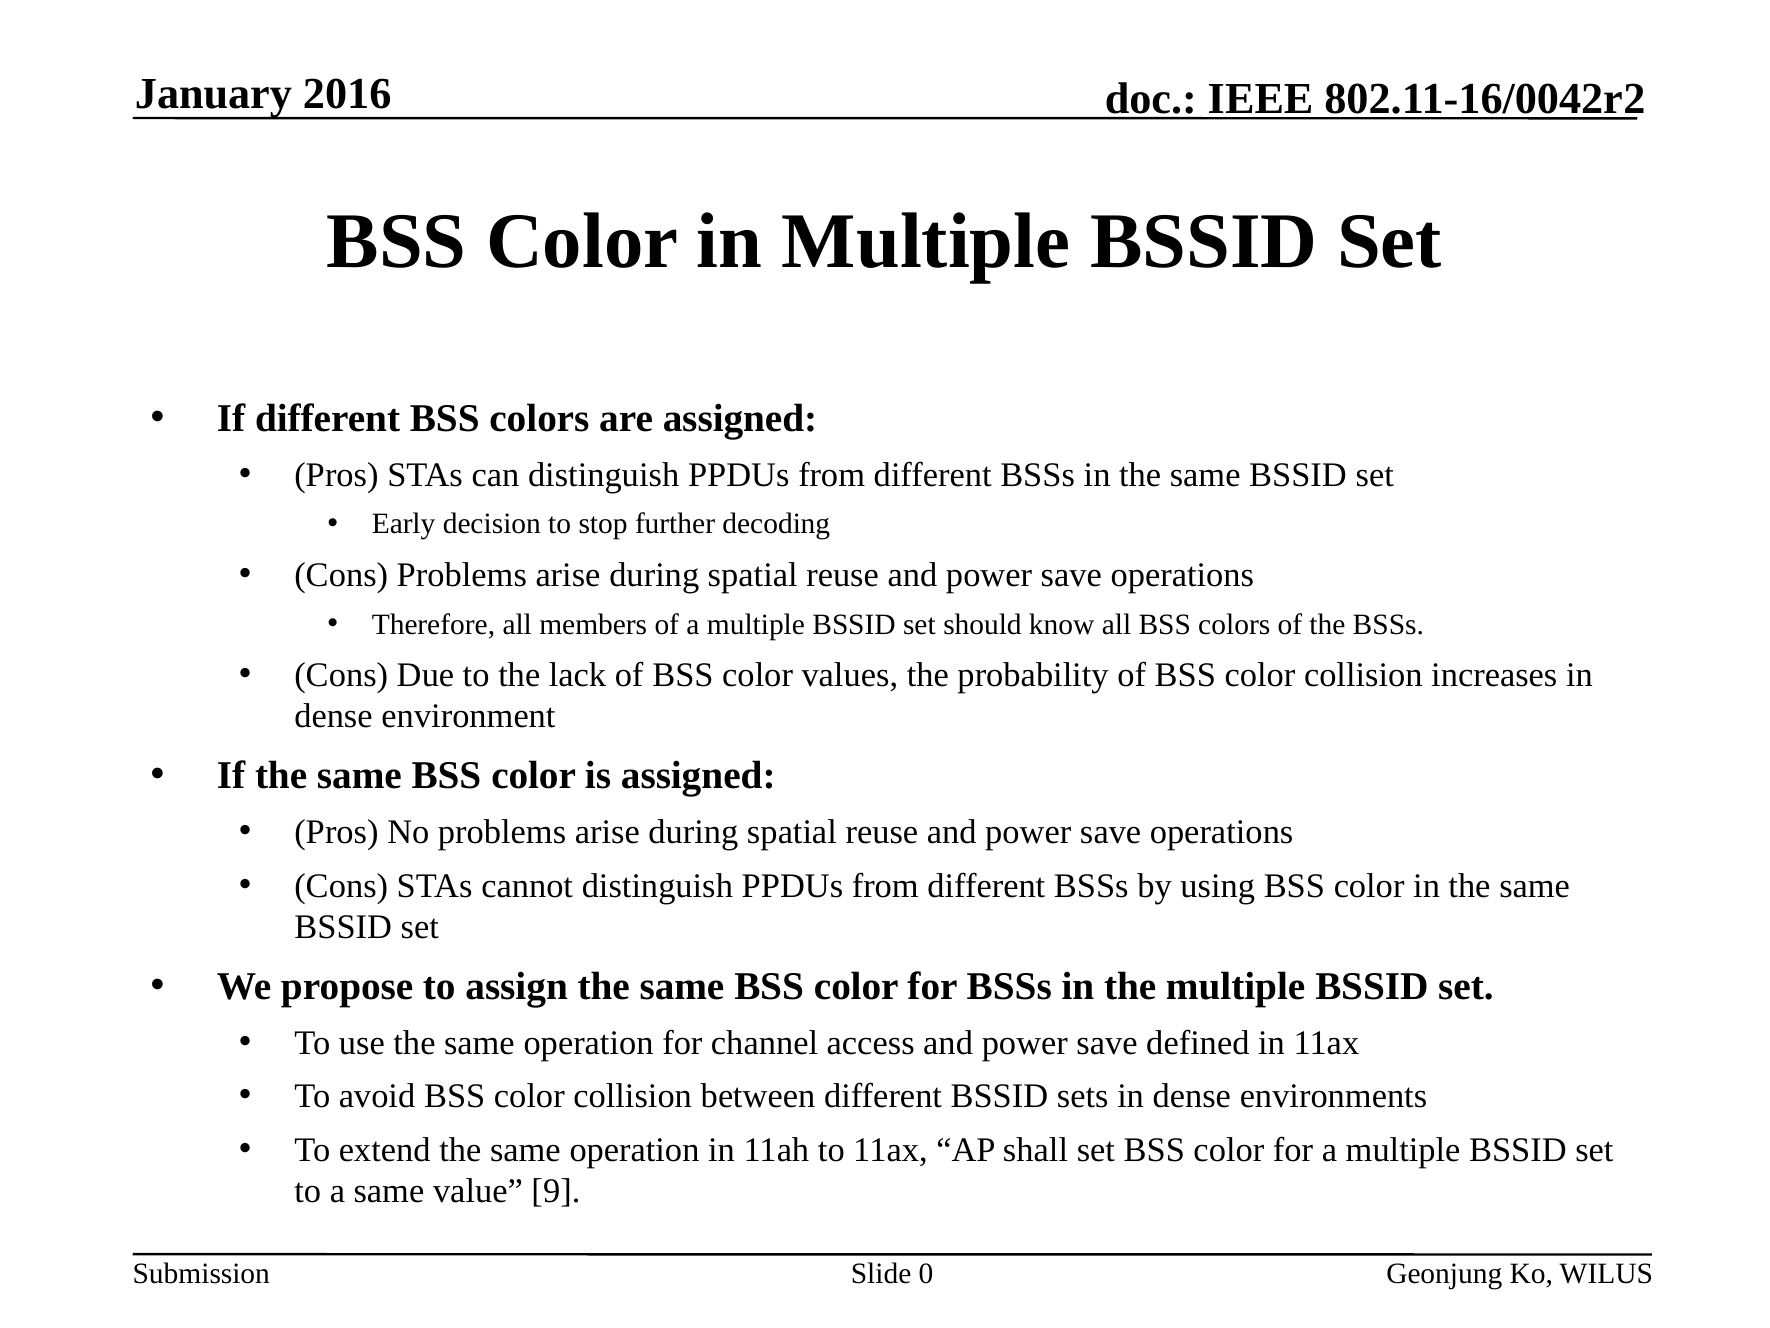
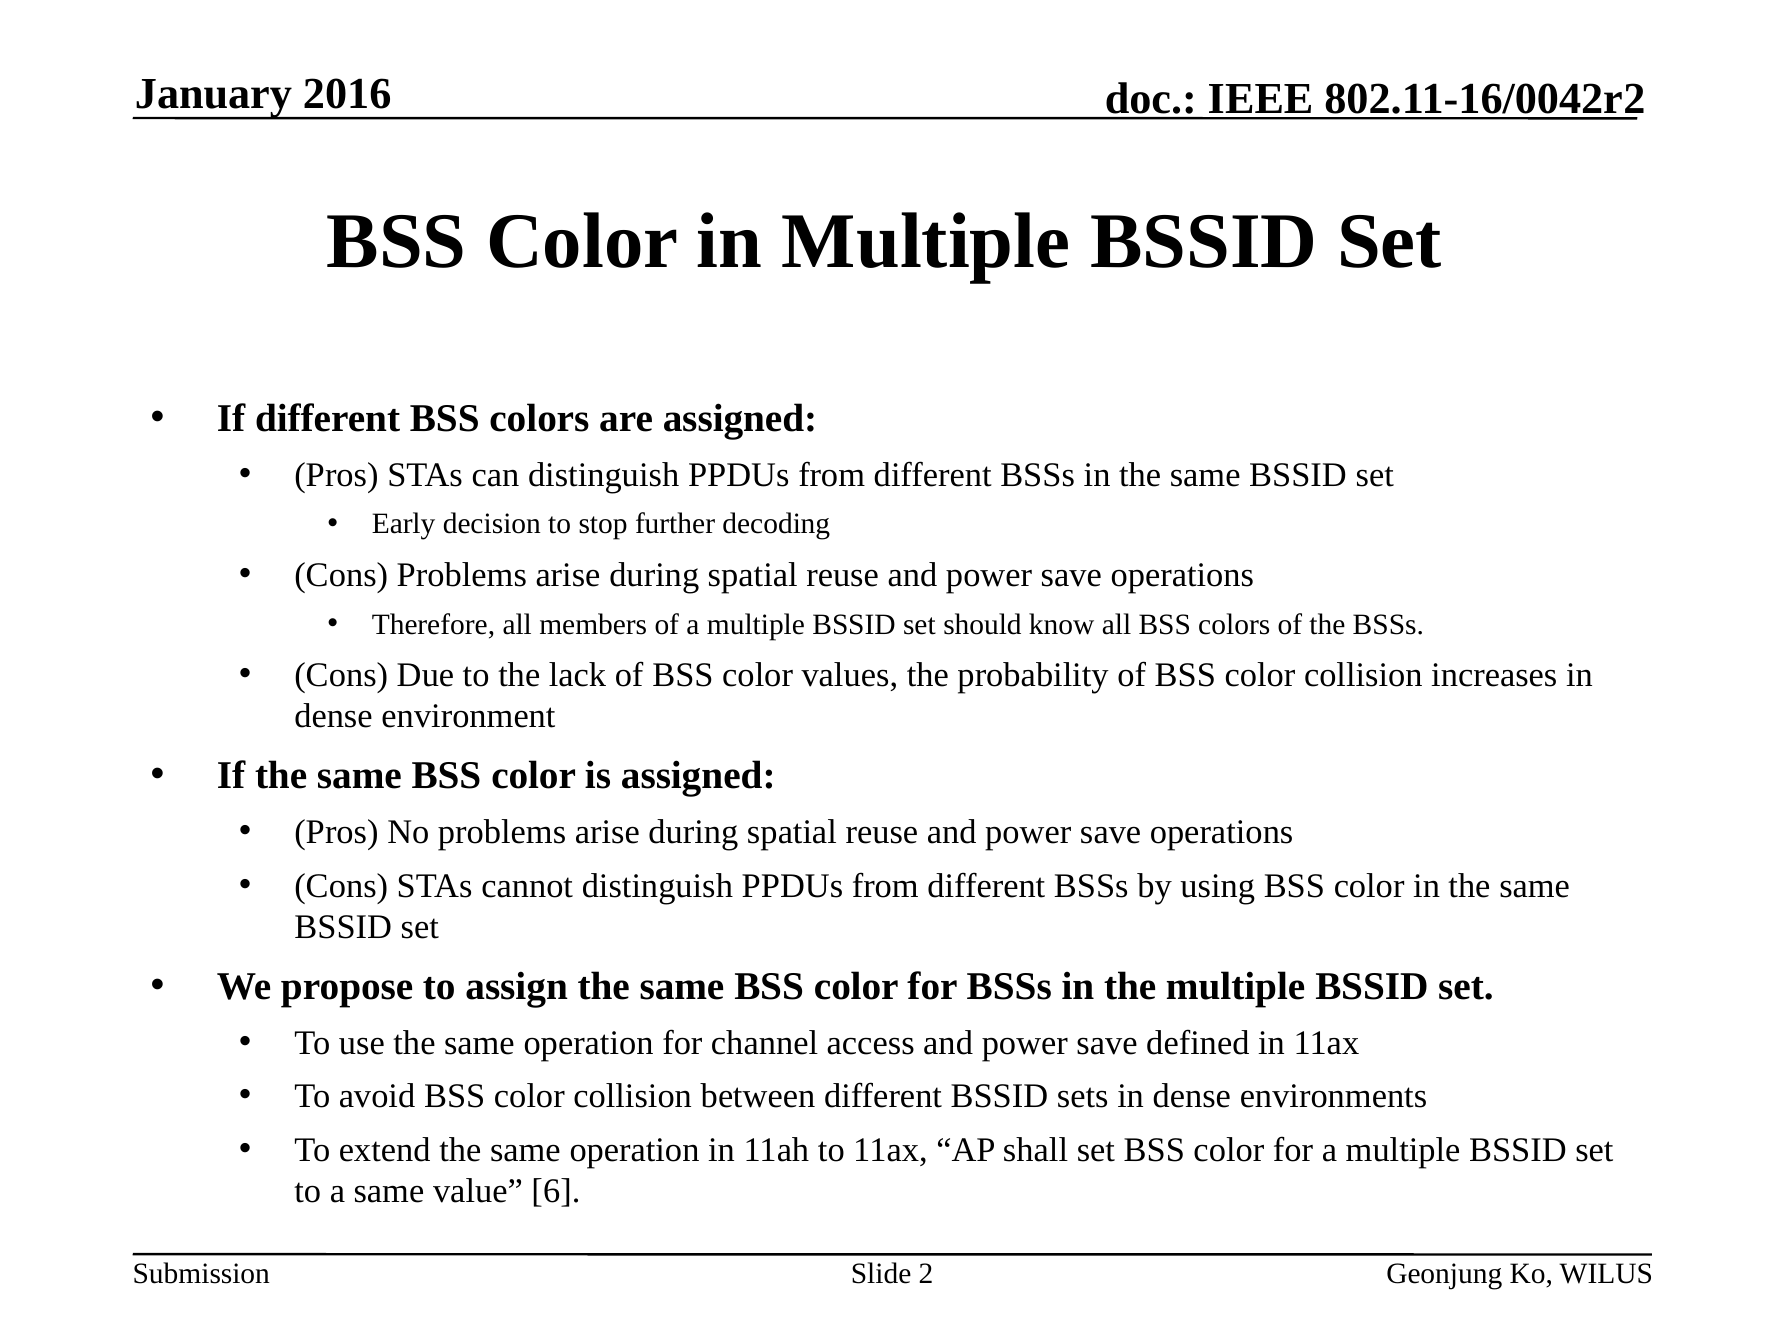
9: 9 -> 6 (556, 1191)
0: 0 -> 2 (926, 1273)
